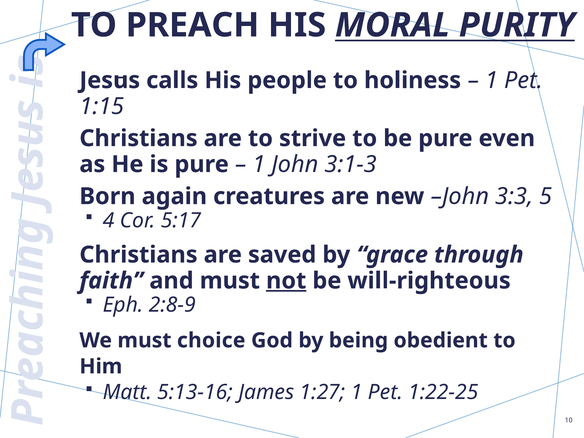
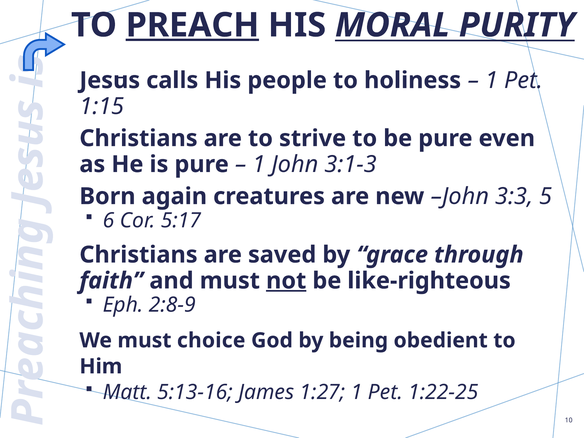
PREACH underline: none -> present (192, 25)
4: 4 -> 6 (109, 220)
will-righteous: will-righteous -> like-righteous (429, 281)
